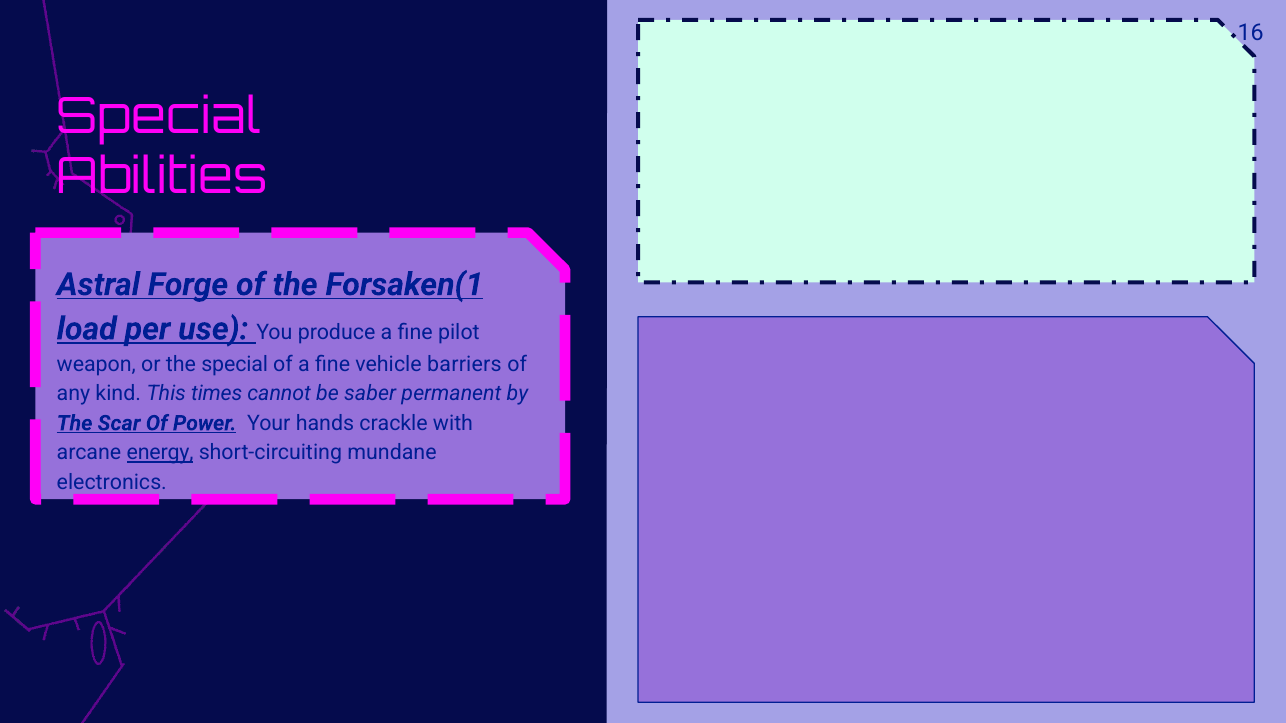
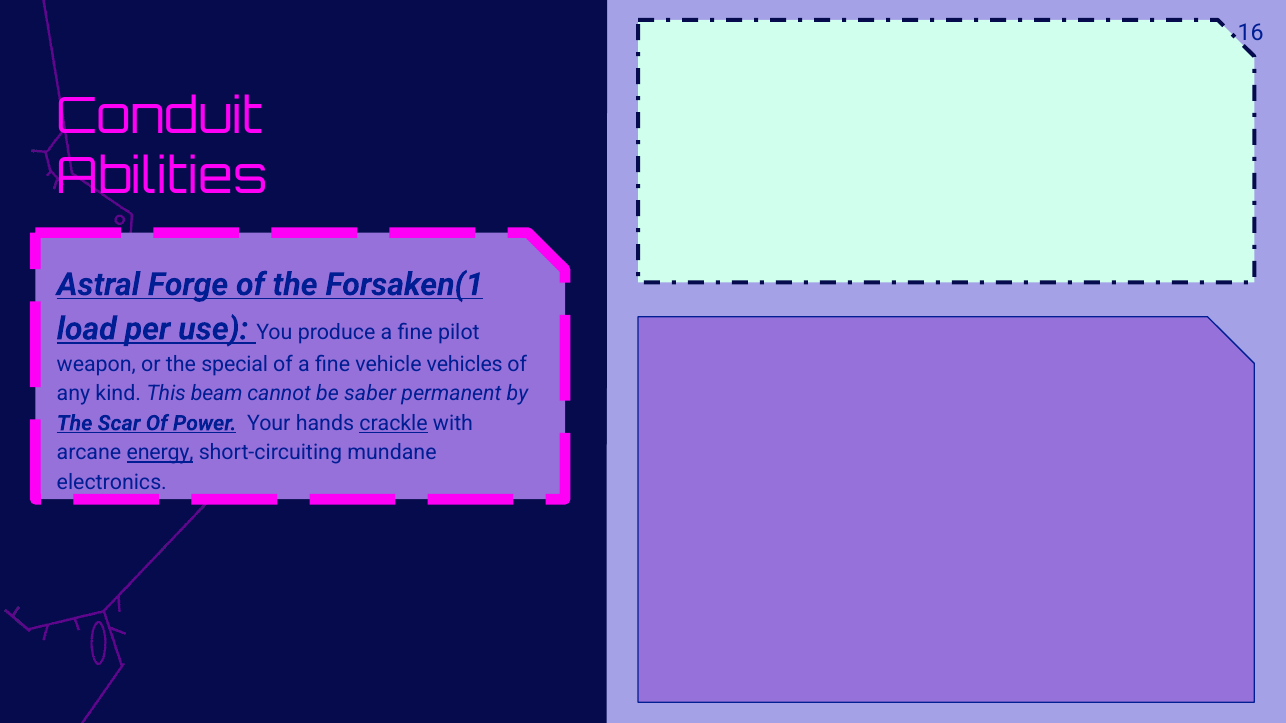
Special: Special -> Conduit (160, 117)
barriers: barriers -> vehicles (465, 364)
times: times -> beam (217, 394)
crackle underline: none -> present (394, 423)
